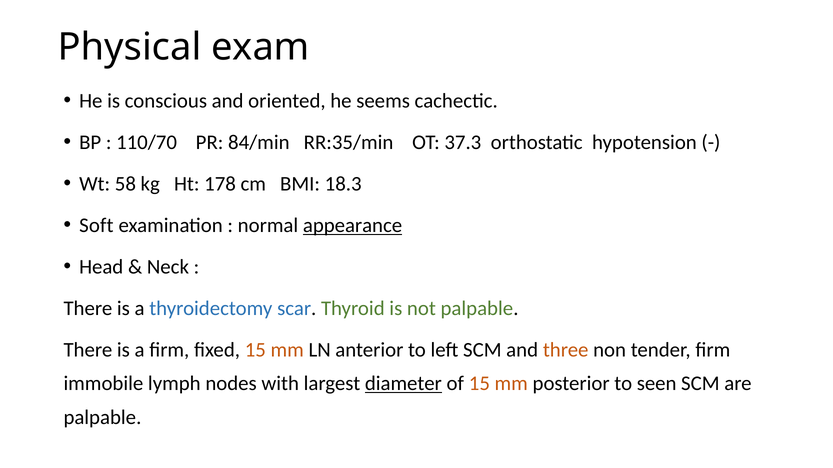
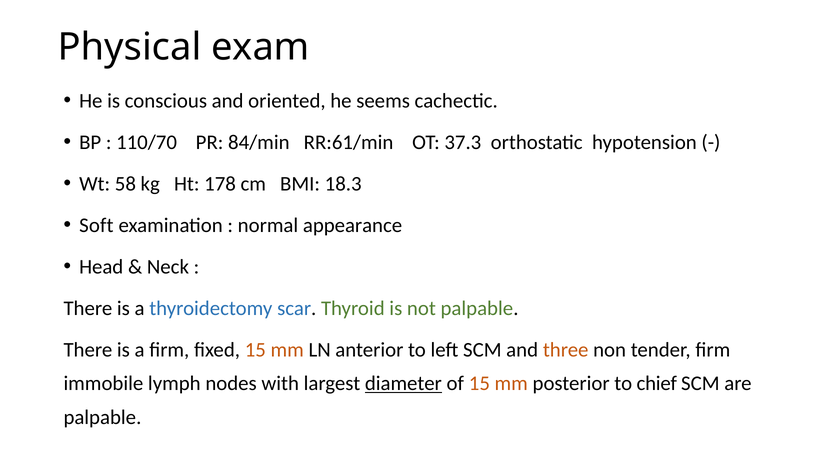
RR:35/min: RR:35/min -> RR:61/min (349, 143)
appearance underline: present -> none (353, 226)
seen: seen -> chief (657, 384)
